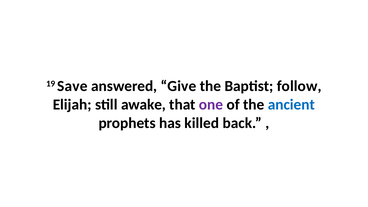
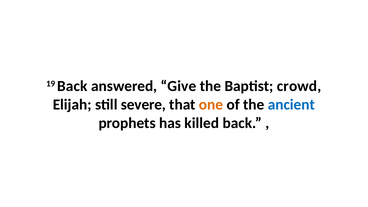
19 Save: Save -> Back (72, 86)
follow: follow -> crowd (299, 86)
awake: awake -> severe (143, 105)
one colour: purple -> orange (211, 105)
